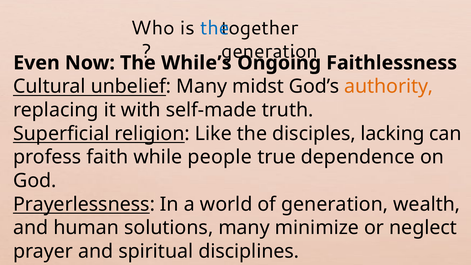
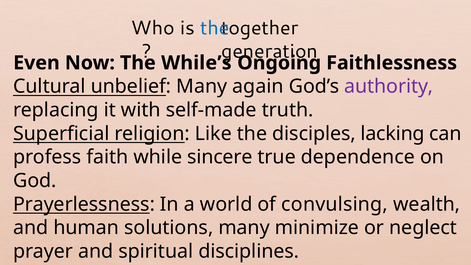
midst: midst -> again (258, 86)
authority colour: orange -> purple (389, 86)
people: people -> sincere (220, 157)
of generation: generation -> convulsing (335, 204)
